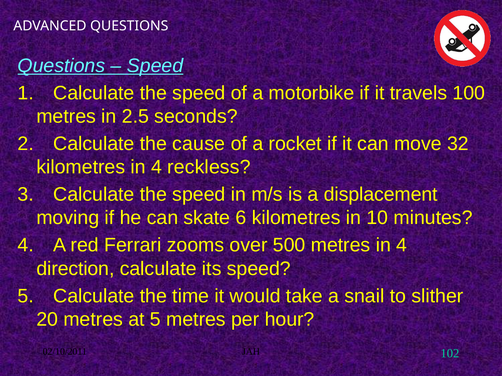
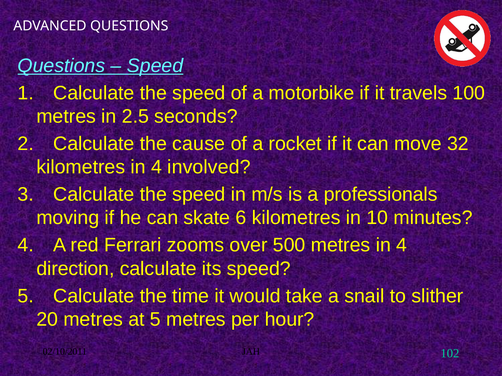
reckless: reckless -> involved (209, 167)
displacement: displacement -> professionals (381, 195)
